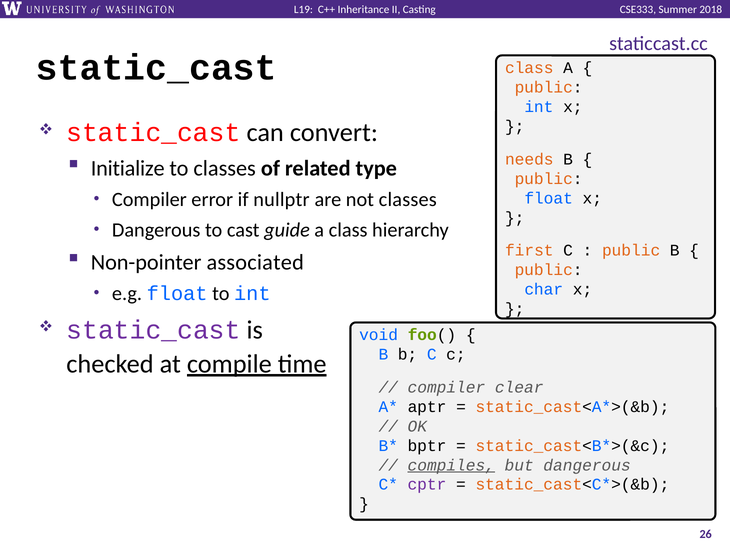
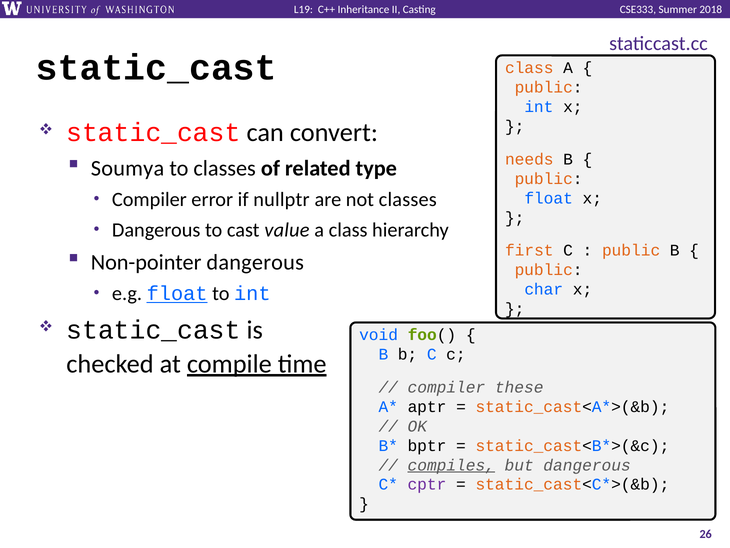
Initialize: Initialize -> Soumya (128, 168)
guide: guide -> value (287, 230)
Non-pointer associated: associated -> dangerous (255, 262)
float underline: none -> present (177, 293)
static_cast colour: purple -> black (153, 330)
clear: clear -> these (519, 387)
